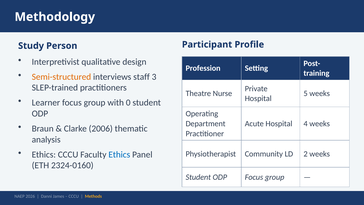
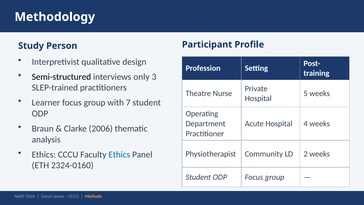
Semi-structured colour: orange -> black (61, 77)
staff: staff -> only (141, 77)
0: 0 -> 7 (128, 103)
